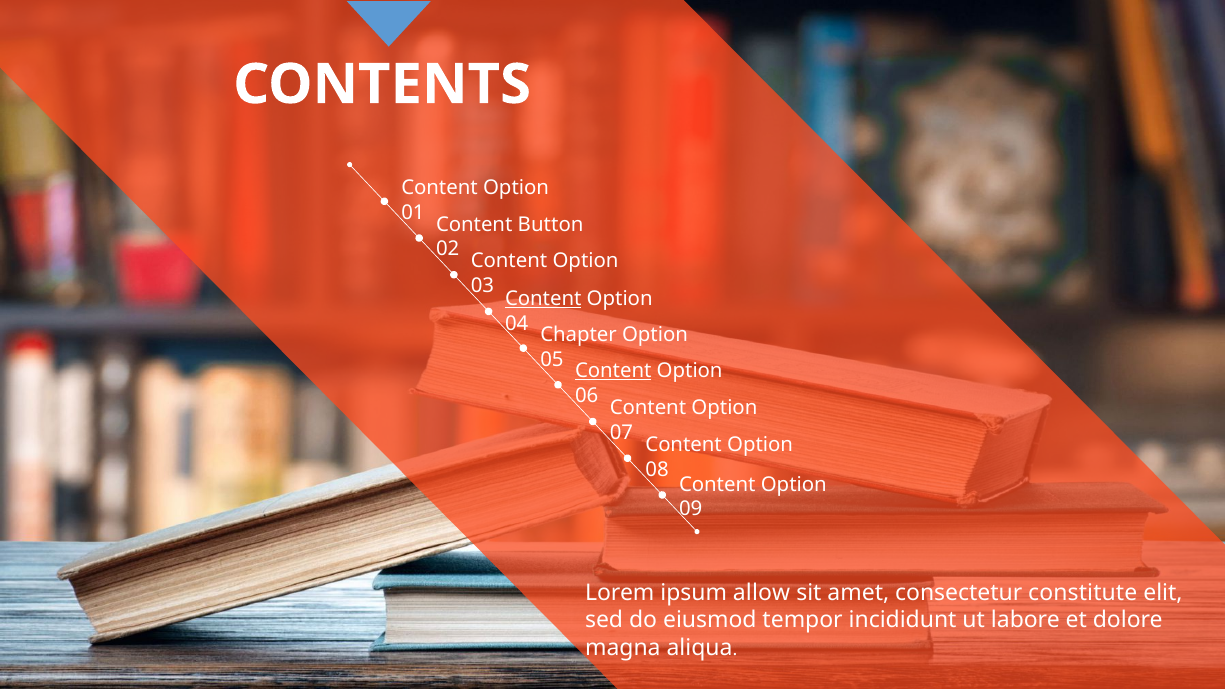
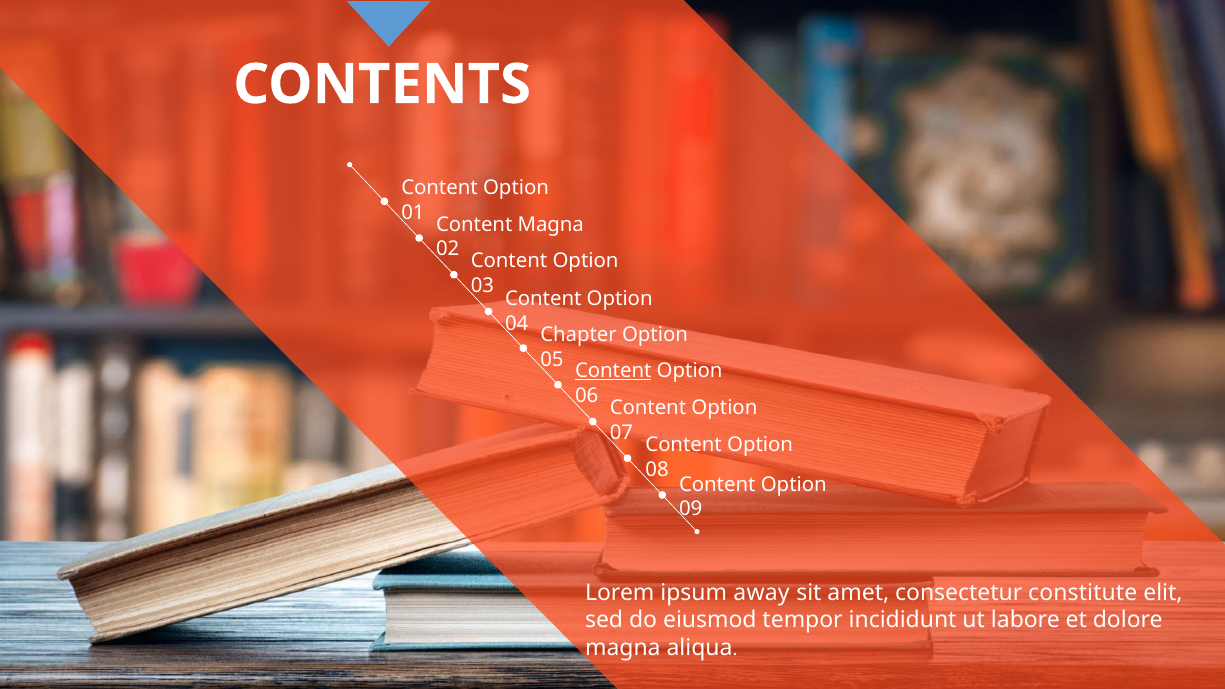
Content Button: Button -> Magna (551, 224)
Content underline: present -> none (543, 299)
allow: allow -> away (762, 593)
